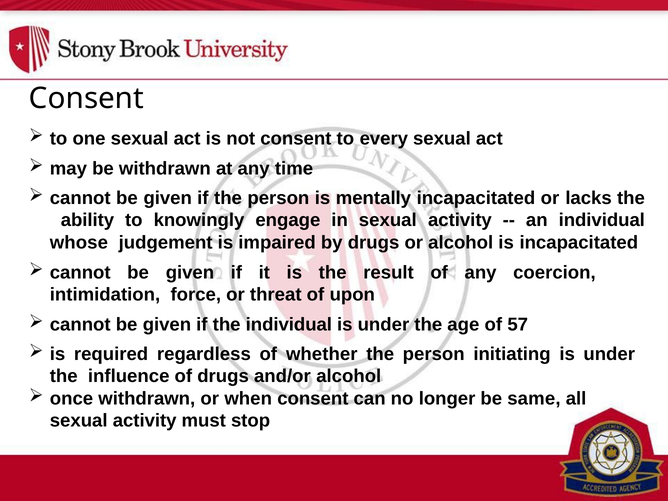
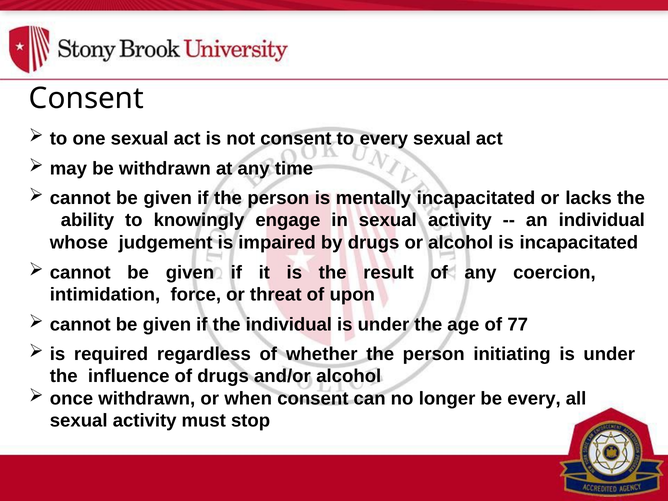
57: 57 -> 77 (518, 324)
be same: same -> every (534, 399)
